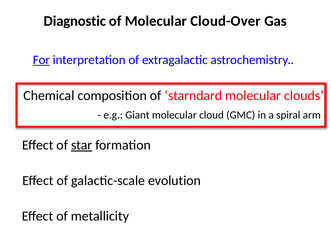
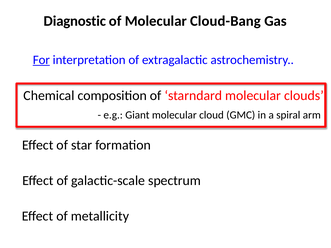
Cloud-Over: Cloud-Over -> Cloud-Bang (226, 21)
star underline: present -> none (82, 145)
evolution: evolution -> spectrum (174, 181)
